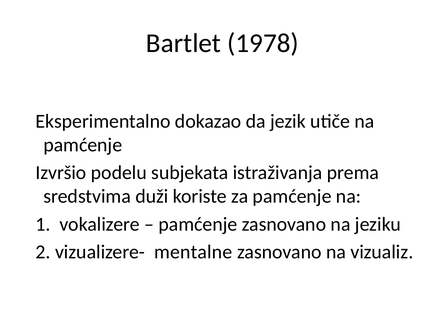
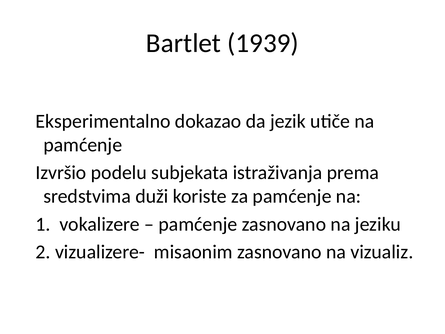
1978: 1978 -> 1939 (263, 43)
mentalne: mentalne -> misaonim (193, 252)
